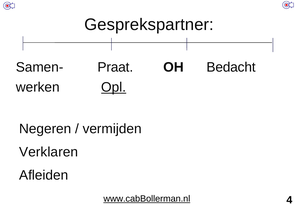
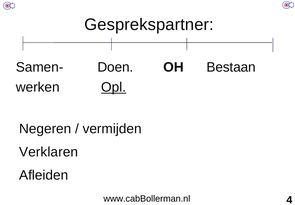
Praat: Praat -> Doen (115, 67)
Bedacht: Bedacht -> Bestaan (231, 67)
www.cabBollerman.nl underline: present -> none (147, 198)
